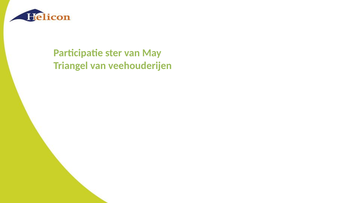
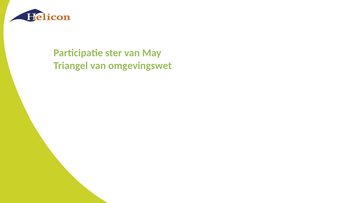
veehouderijen: veehouderijen -> omgevingswet (140, 65)
